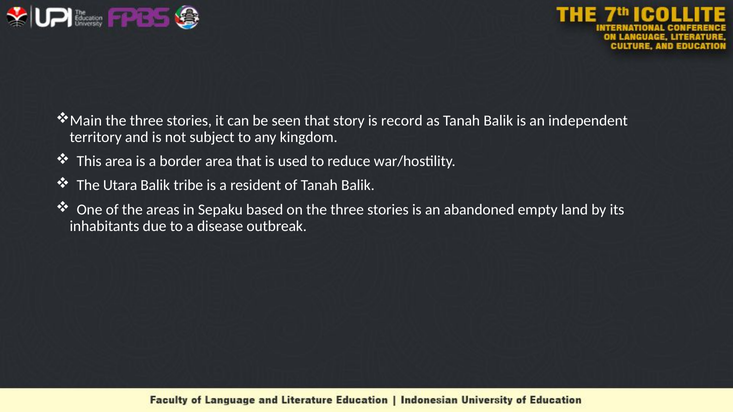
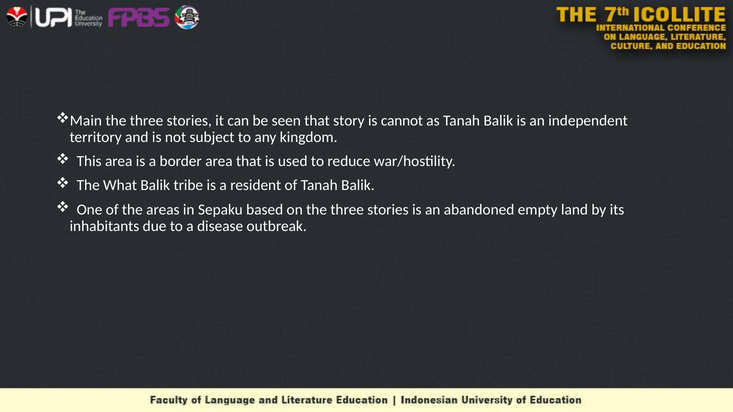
record: record -> cannot (402, 121)
Utara: Utara -> What (120, 186)
